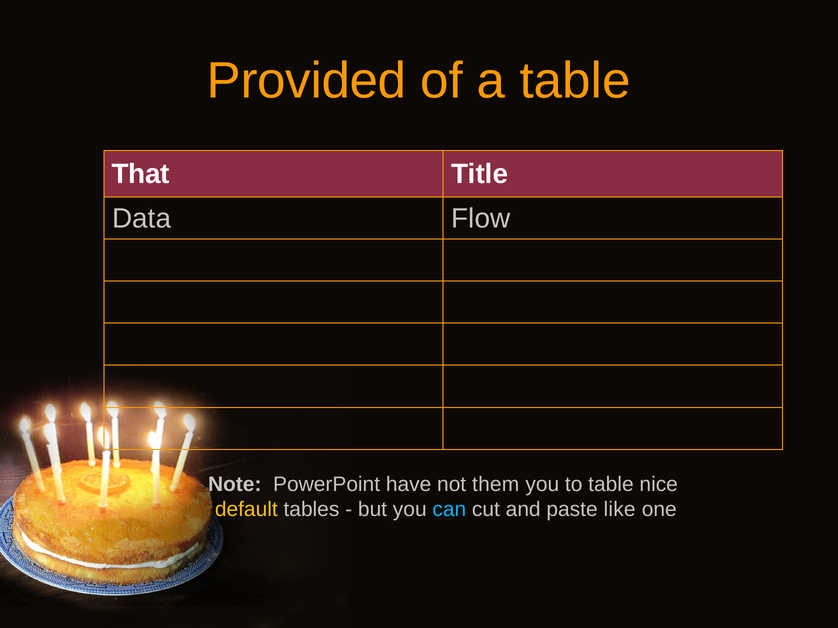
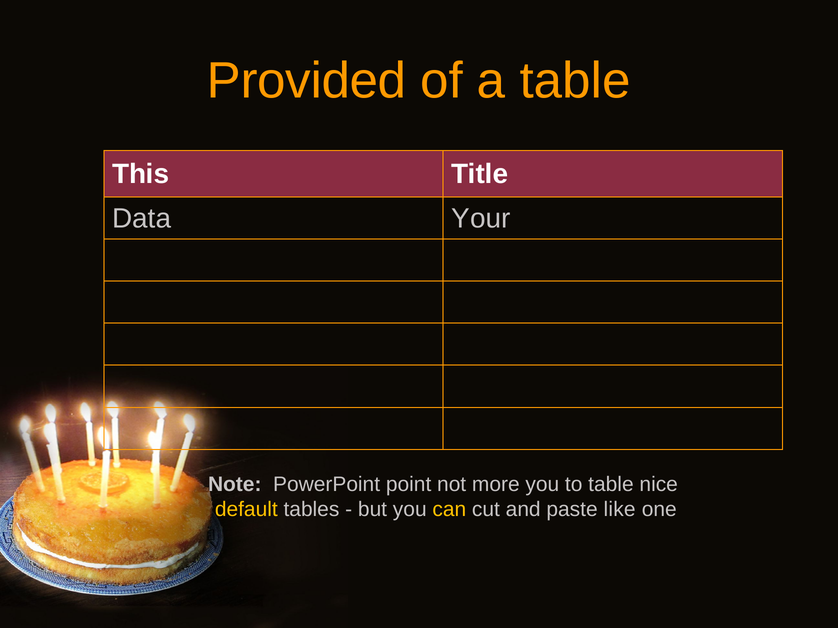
That: That -> This (141, 174)
Flow: Flow -> Your (481, 219)
have: have -> point (409, 485)
them: them -> more (496, 485)
can colour: light blue -> yellow (449, 510)
